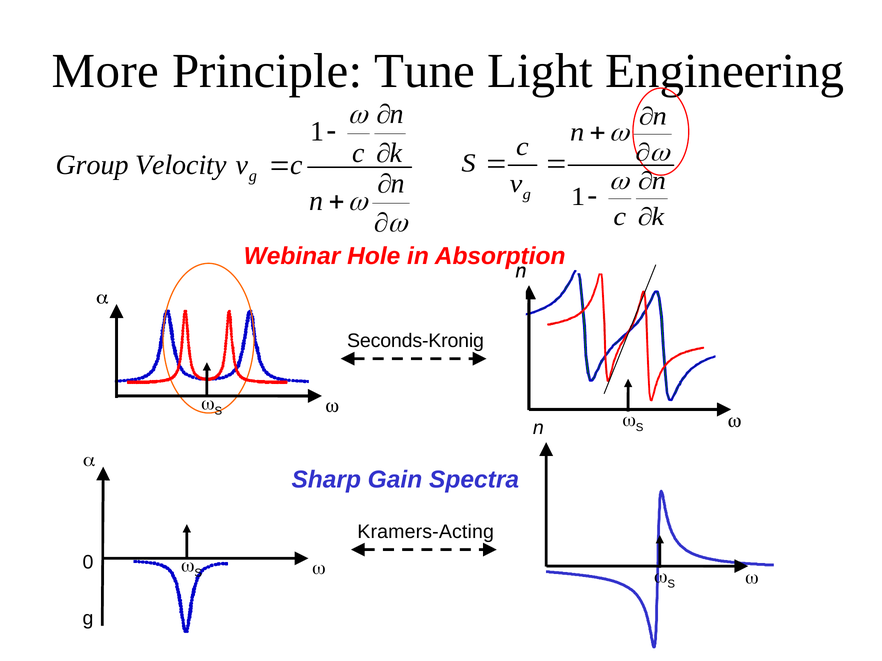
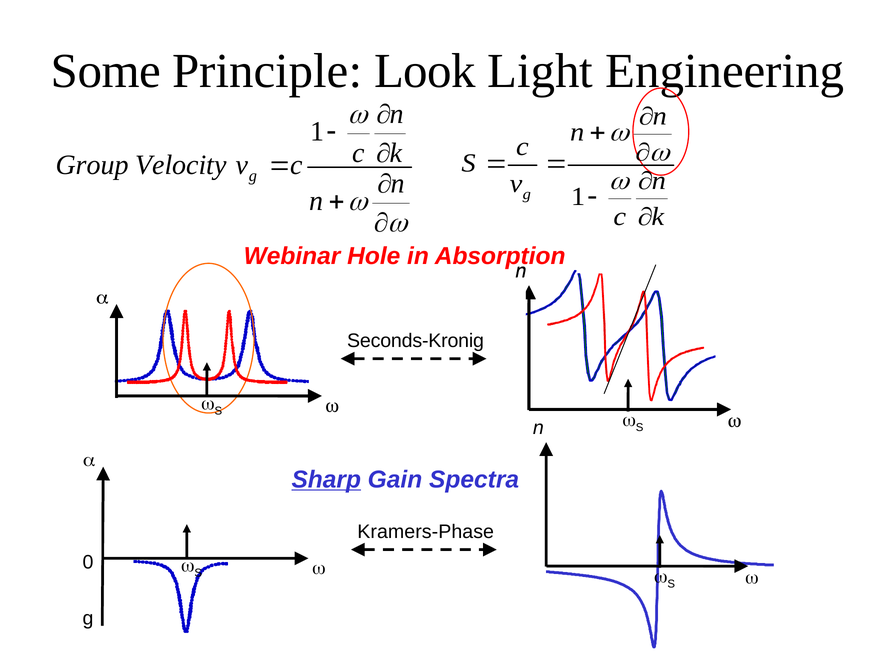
More: More -> Some (106, 71)
Tune: Tune -> Look (425, 71)
Sharp underline: none -> present (326, 480)
Kramers-Acting: Kramers-Acting -> Kramers-Phase (426, 532)
